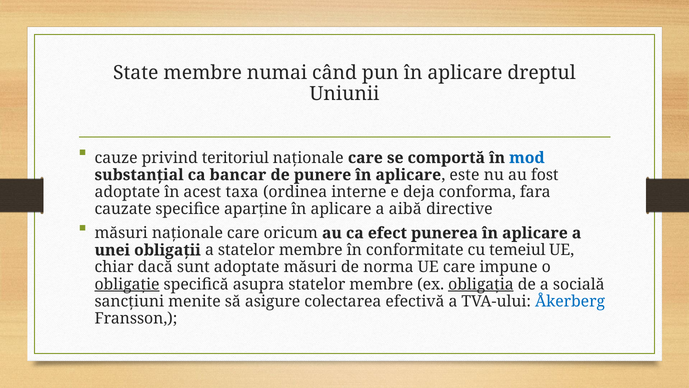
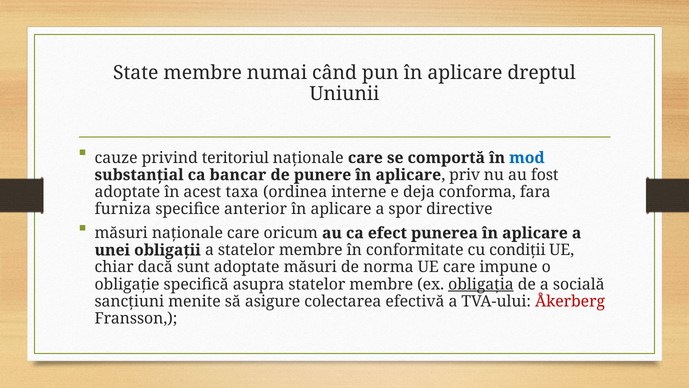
este: este -> priv (465, 175)
cauzate: cauzate -> furniza (123, 209)
aparține: aparține -> anterior (256, 209)
aibă: aibă -> spor (405, 209)
temeiul: temeiul -> condiții (517, 250)
obligație underline: present -> none (127, 284)
Åkerberg colour: blue -> red (570, 301)
